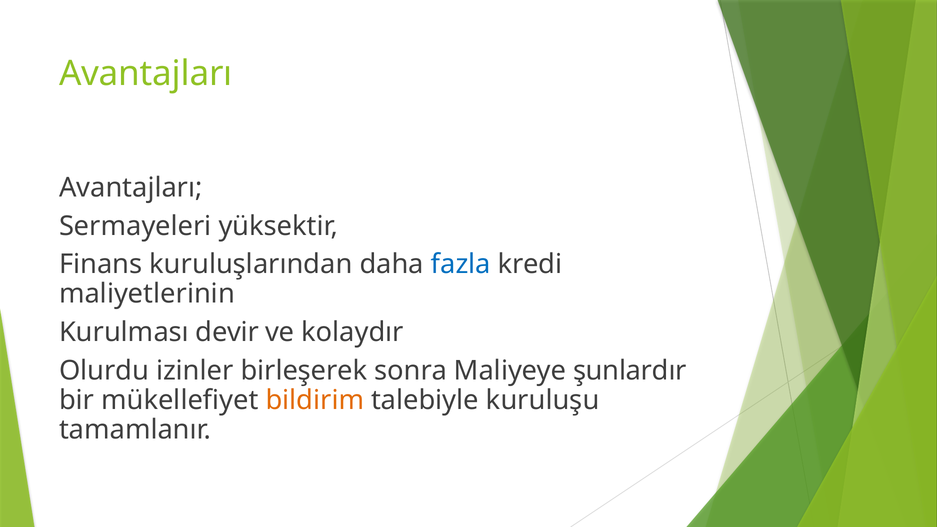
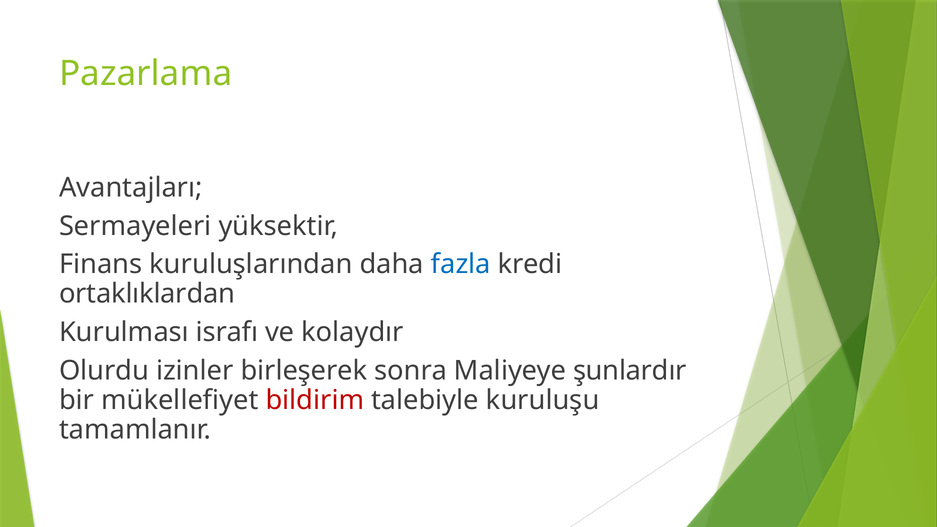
Avantajları: Avantajları -> Pazarlama (146, 74)
maliyetlerinin: maliyetlerinin -> ortaklıklardan (147, 294)
devir: devir -> israfı (227, 332)
bildirim colour: orange -> red (315, 400)
